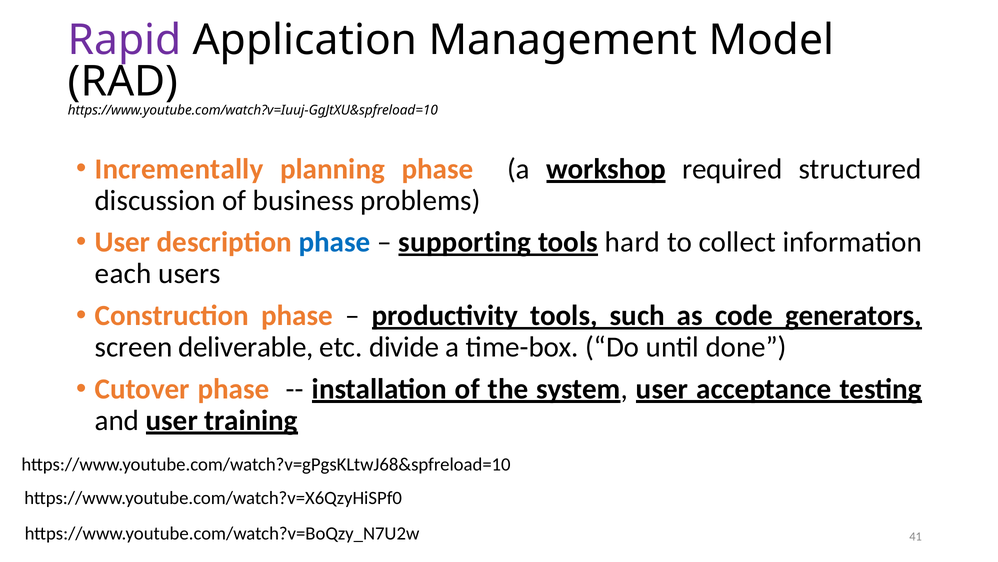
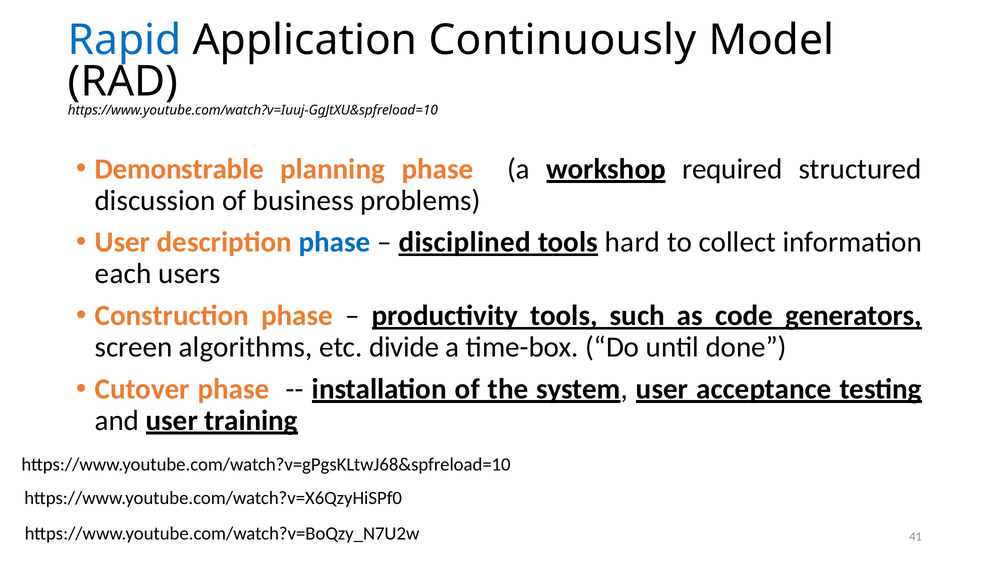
Rapid colour: purple -> blue (125, 40)
Management: Management -> Continuously (563, 40)
Incrementally: Incrementally -> Demonstrable (179, 169)
supporting: supporting -> disciplined (465, 242)
deliverable: deliverable -> algorithms (246, 347)
